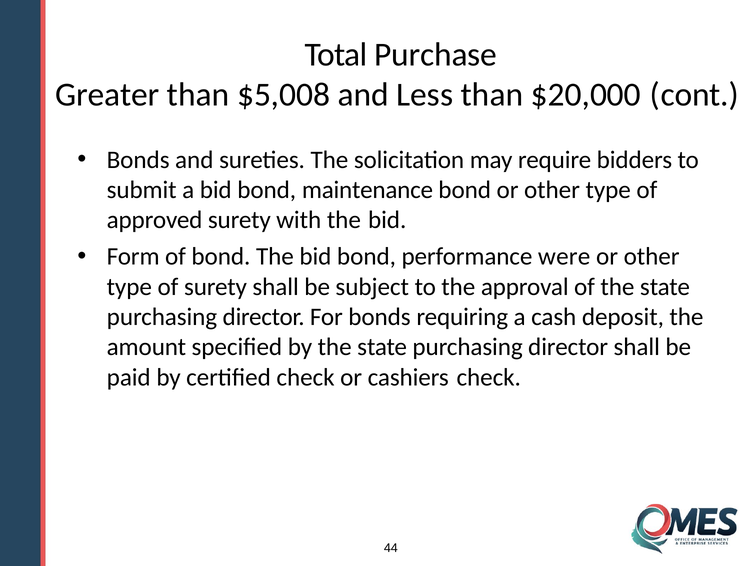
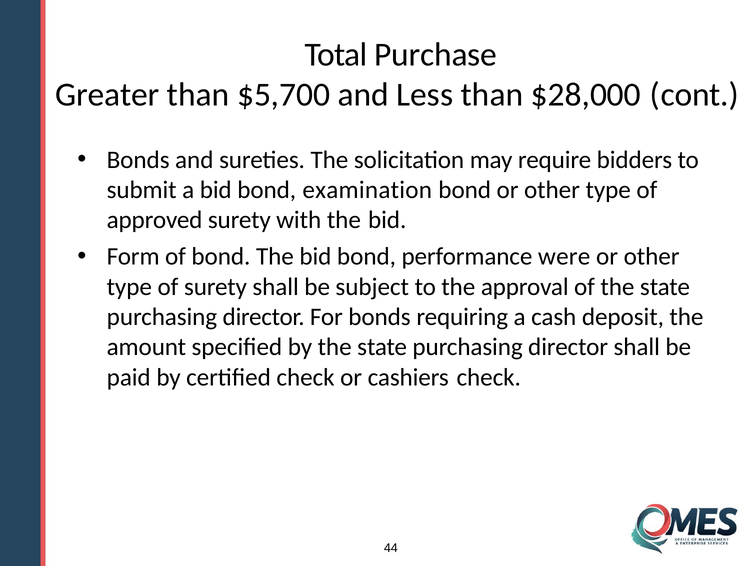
$5,008: $5,008 -> $5,700 (284, 95)
$20,000: $20,000 -> $28,000 (586, 95)
maintenance: maintenance -> examination (367, 190)
